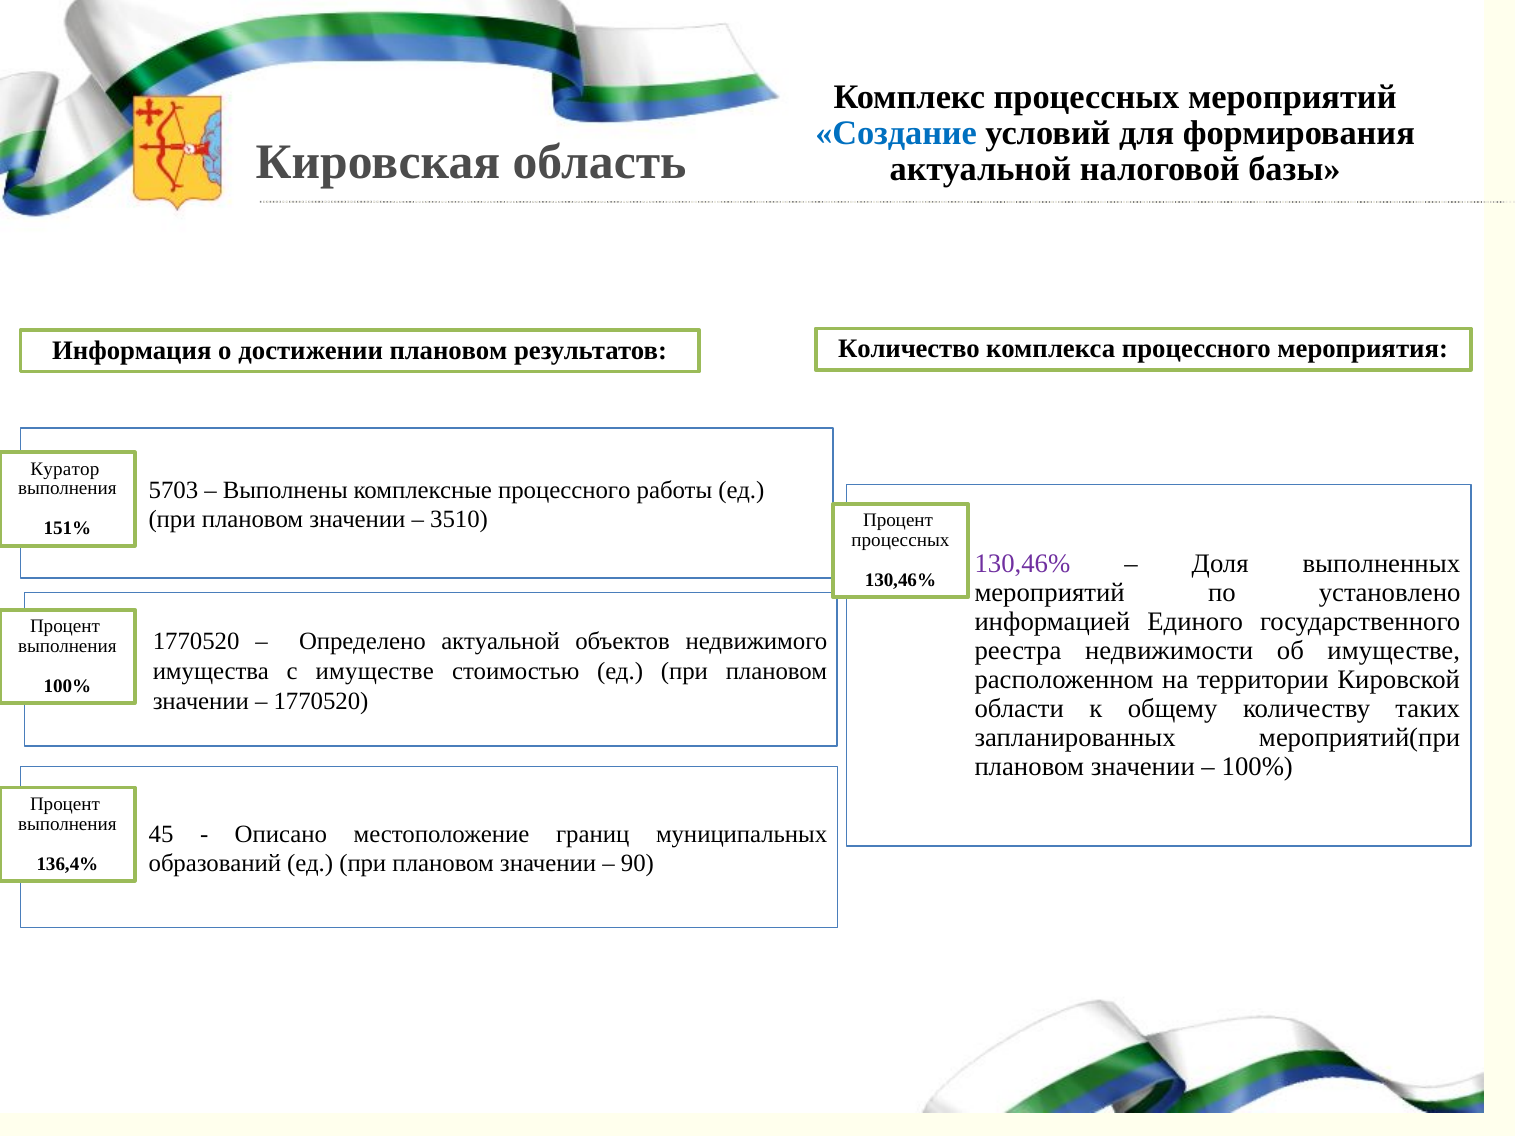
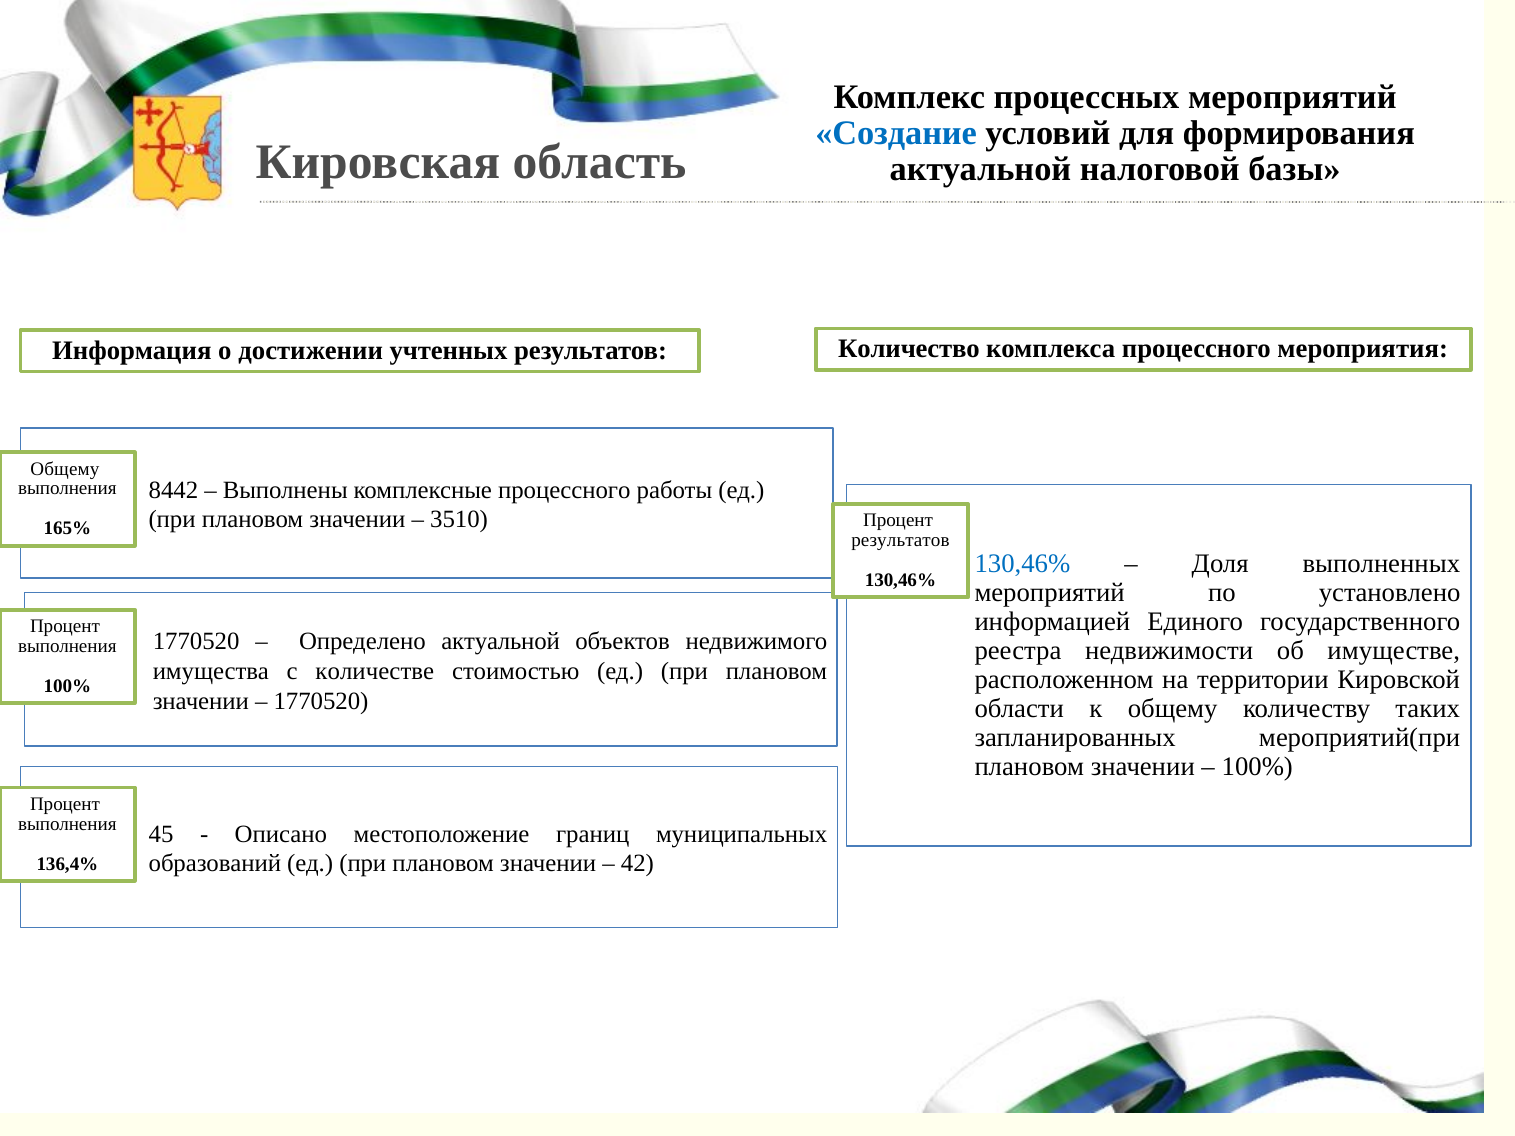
достижении плановом: плановом -> учтенных (448, 350)
Куратор: Куратор -> Общему (65, 469)
5703: 5703 -> 8442 (173, 490)
151%: 151% -> 165% (67, 529)
процессных: процессных -> результатов (900, 540)
130,46% colour: purple -> blue (1022, 564)
с имуществе: имуществе -> количестве (375, 671)
90: 90 -> 42 (637, 864)
